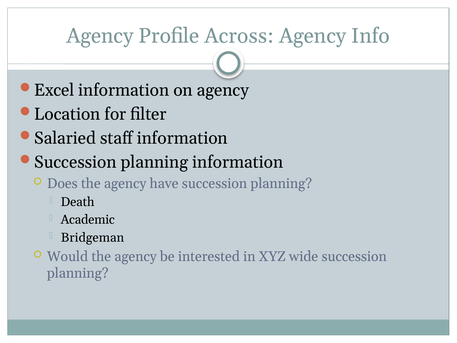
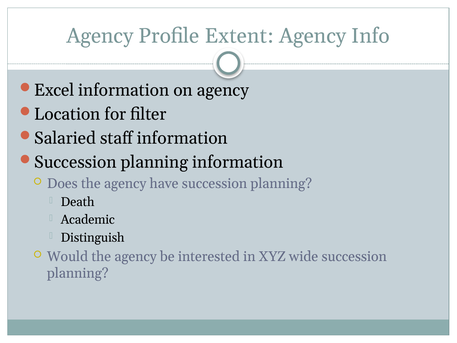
Across: Across -> Extent (239, 36)
Bridgeman: Bridgeman -> Distinguish (93, 237)
